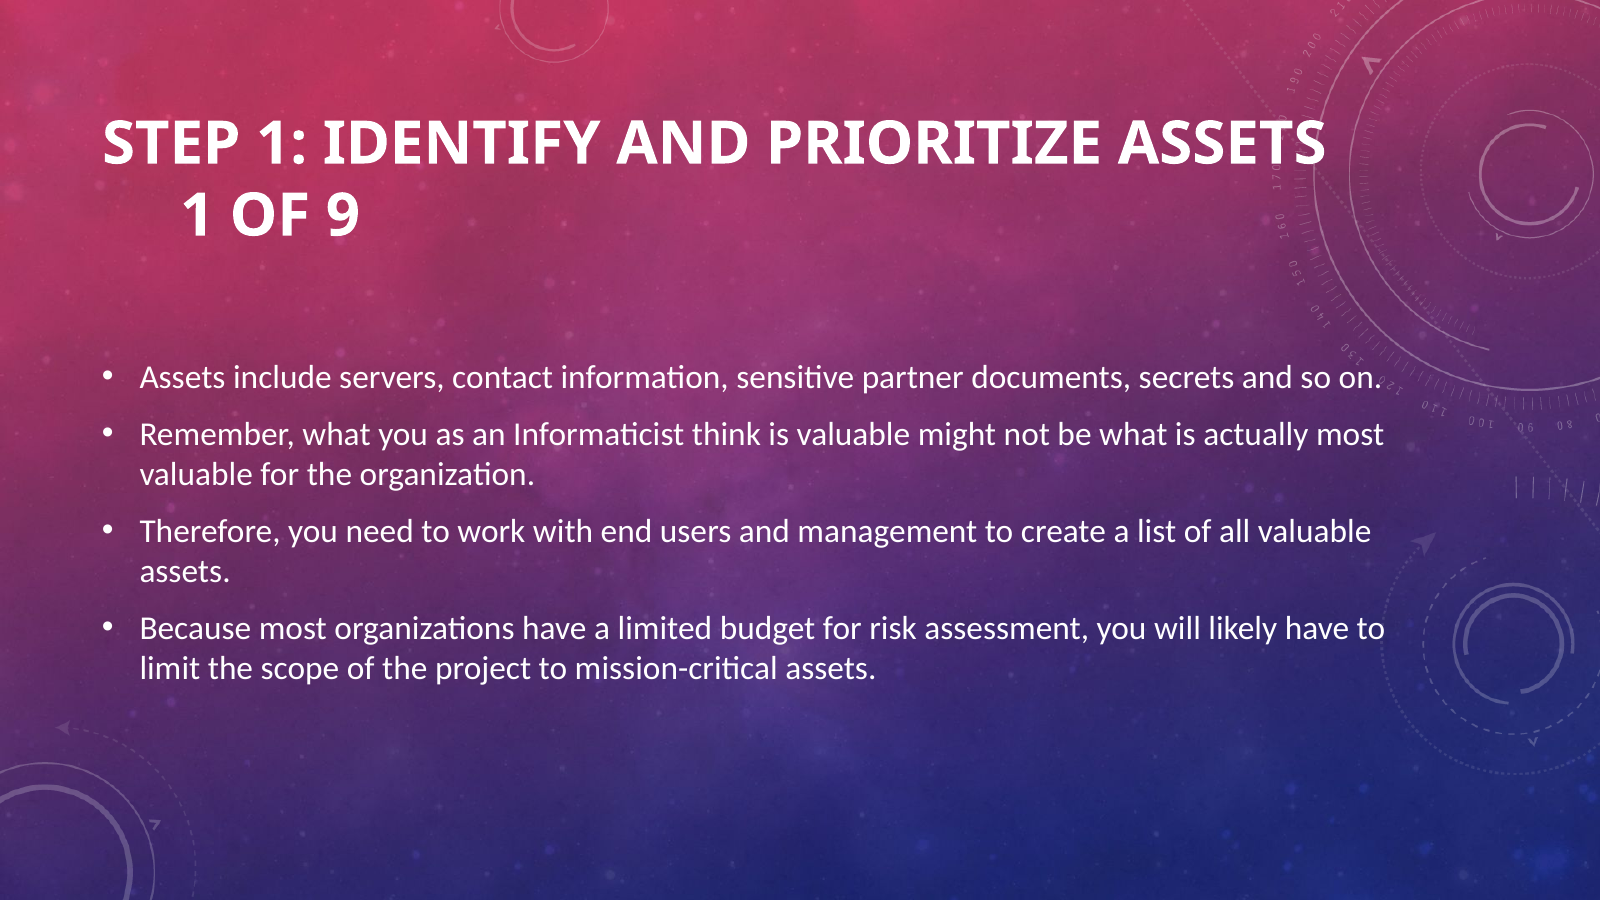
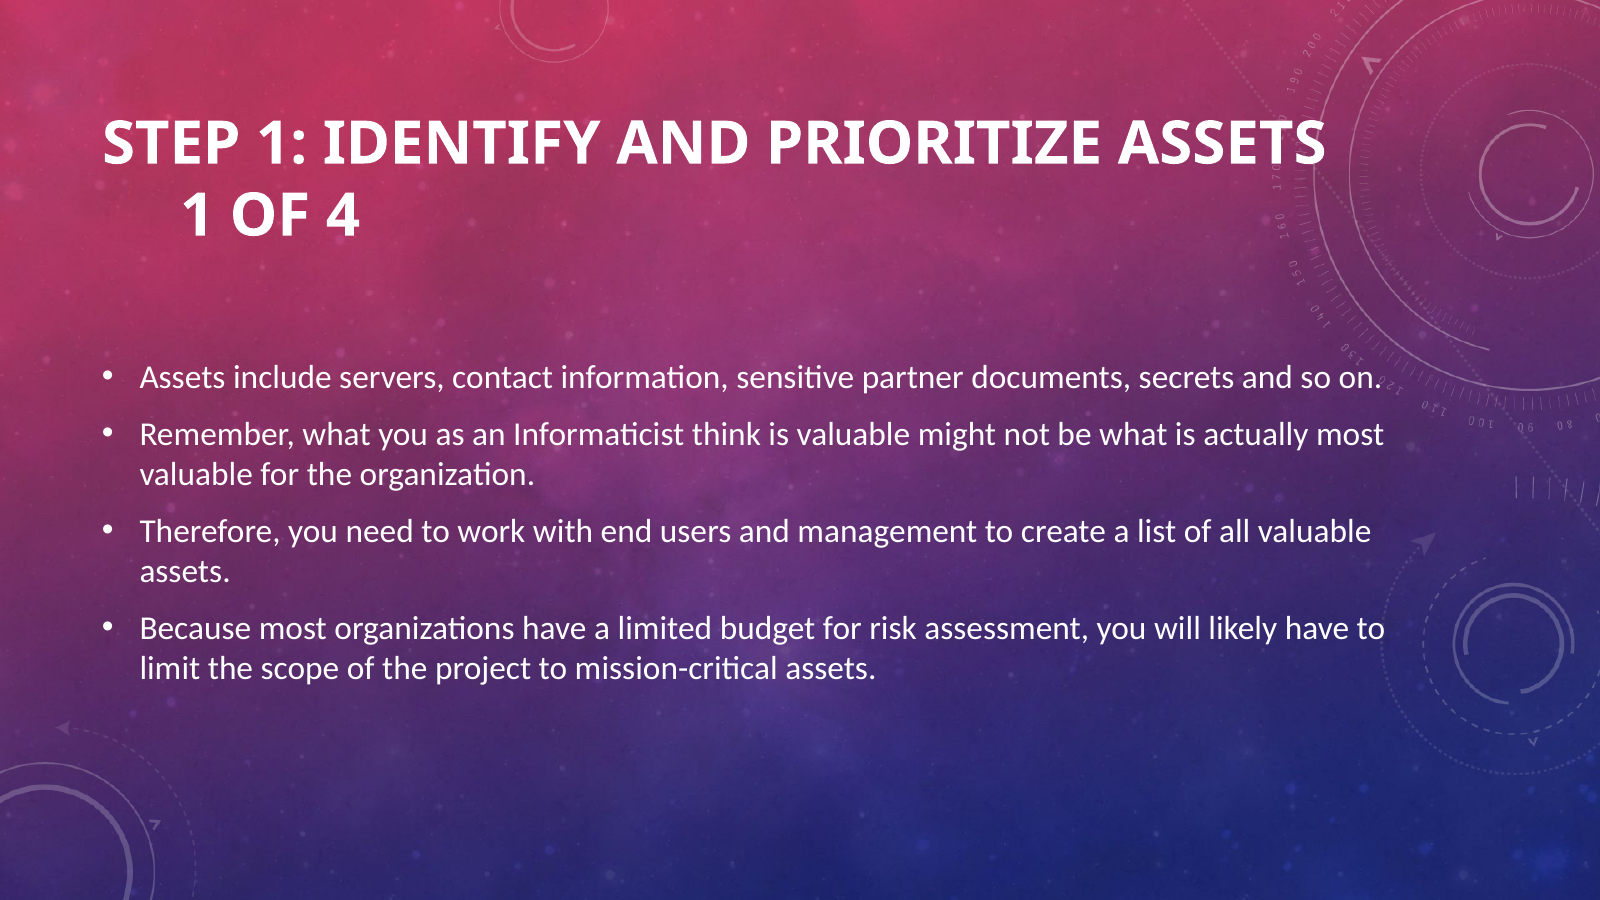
9: 9 -> 4 (343, 216)
